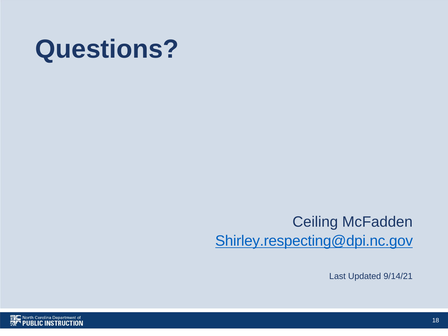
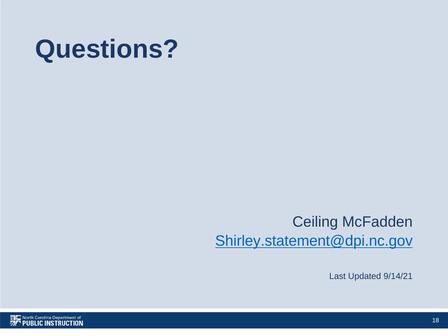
Shirley.respecting@dpi.nc.gov: Shirley.respecting@dpi.nc.gov -> Shirley.statement@dpi.nc.gov (314, 241)
